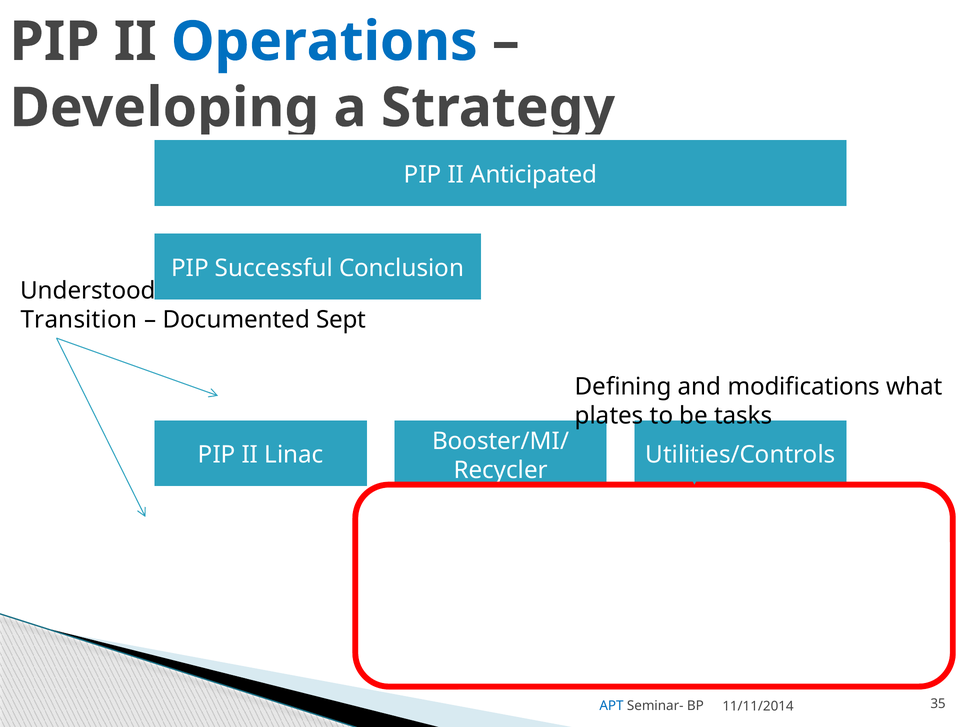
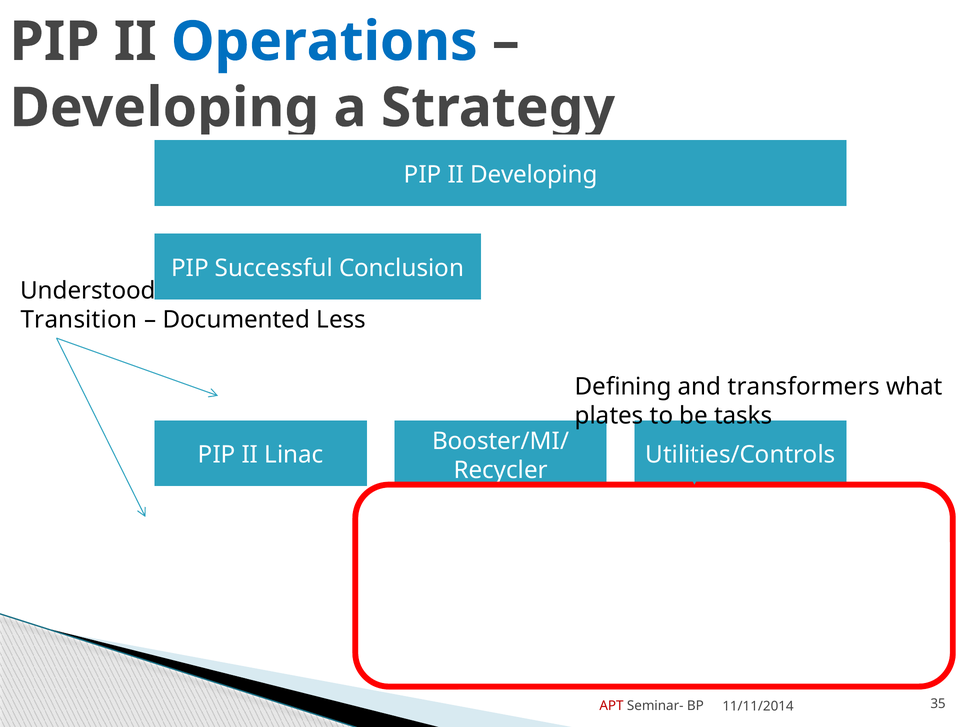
II Anticipated: Anticipated -> Developing (534, 175)
Sept: Sept -> Less (341, 320)
modifications: modifications -> transformers (804, 387)
APT colour: blue -> red (611, 706)
